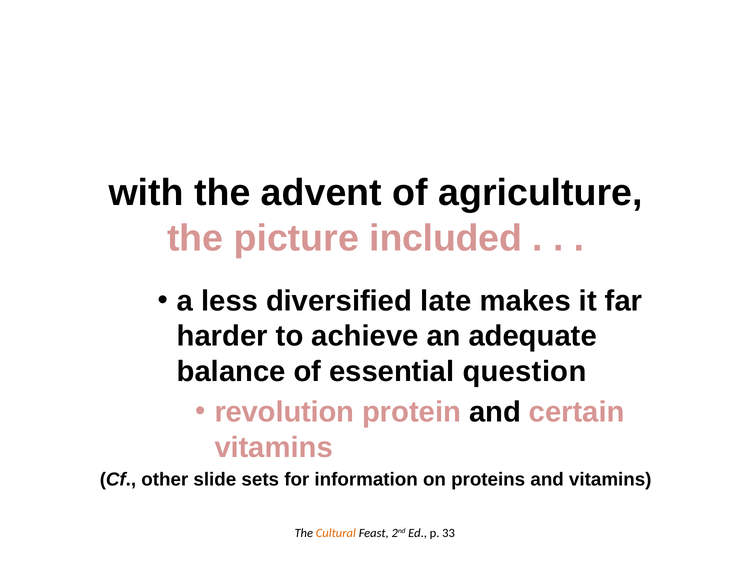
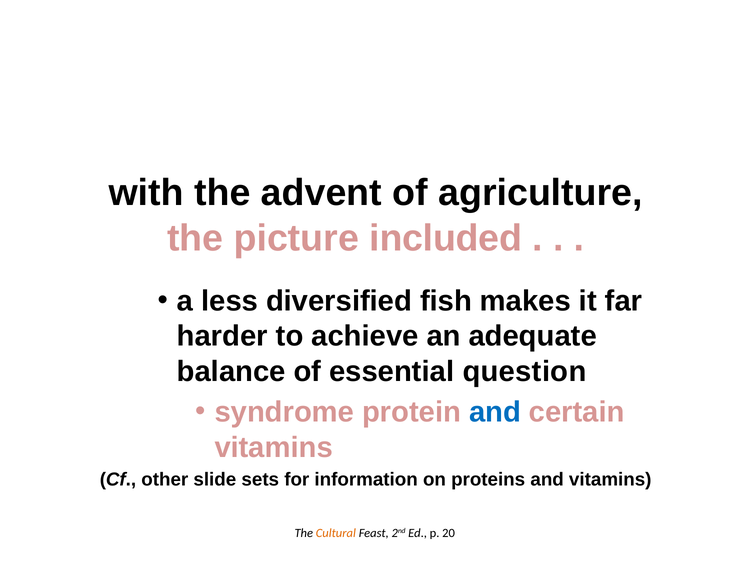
late: late -> fish (446, 301)
revolution: revolution -> syndrome (284, 412)
and colour: black -> blue (495, 412)
33: 33 -> 20 (449, 533)
